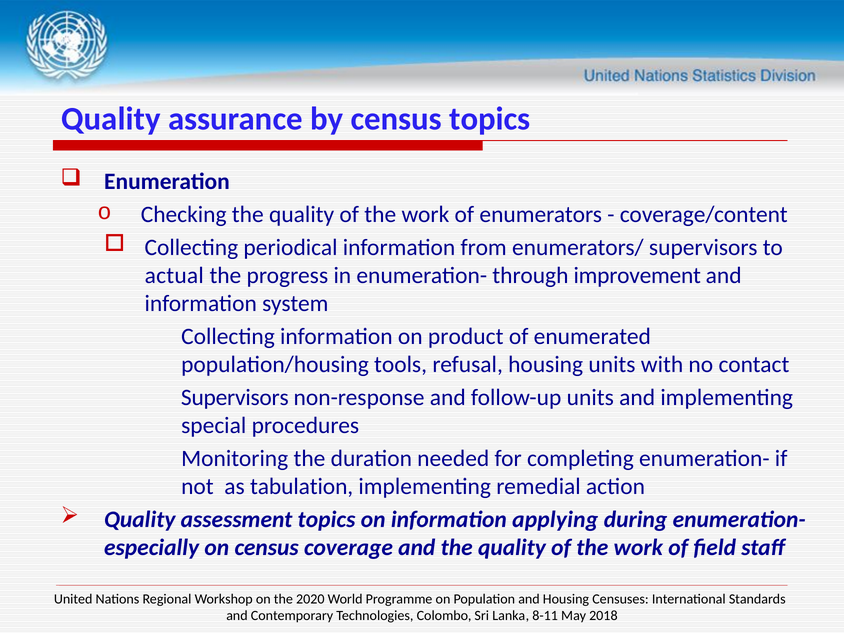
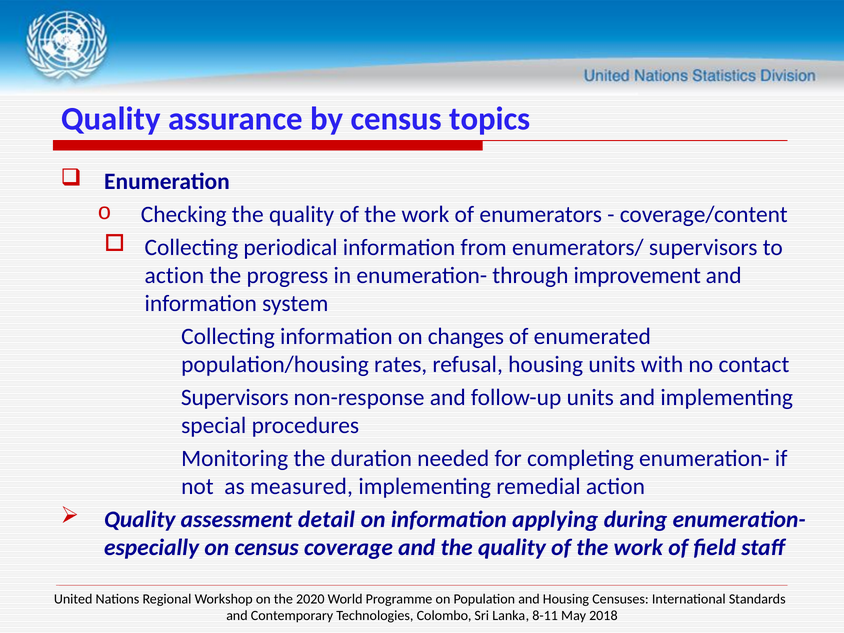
actual: actual -> action (174, 275)
product: product -> changes (466, 336)
tools: tools -> rates (401, 365)
tabulation: tabulation -> measured (301, 487)
assessment topics: topics -> detail (326, 519)
